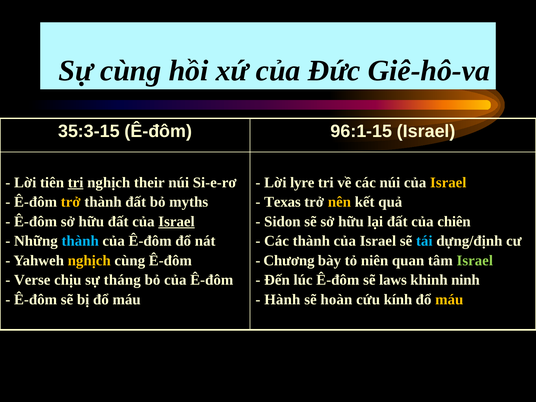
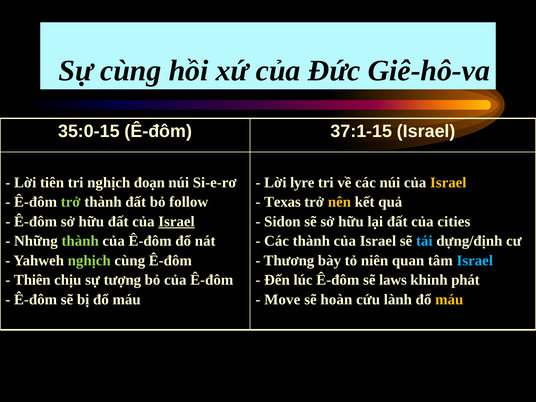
35:3-15: 35:3-15 -> 35:0-15 (89, 131)
96:1-15: 96:1-15 -> 37:1-15 (361, 131)
tri underline: present -> none (76, 183)
their: their -> đoạn (149, 183)
trở colour: yellow -> light green (71, 202)
myths: myths -> follow (189, 202)
chiên: chiên -> cities (454, 222)
thành colour: light blue -> light green (80, 241)
nghịch colour: yellow -> light green (89, 261)
Chương: Chương -> Thương (289, 261)
Israel colour: light green -> light blue (475, 261)
Verse: Verse -> Thiên (32, 280)
tháng: tháng -> tượng (122, 280)
ninh: ninh -> phát (465, 280)
Hành: Hành -> Move (282, 300)
kính: kính -> lành (398, 300)
